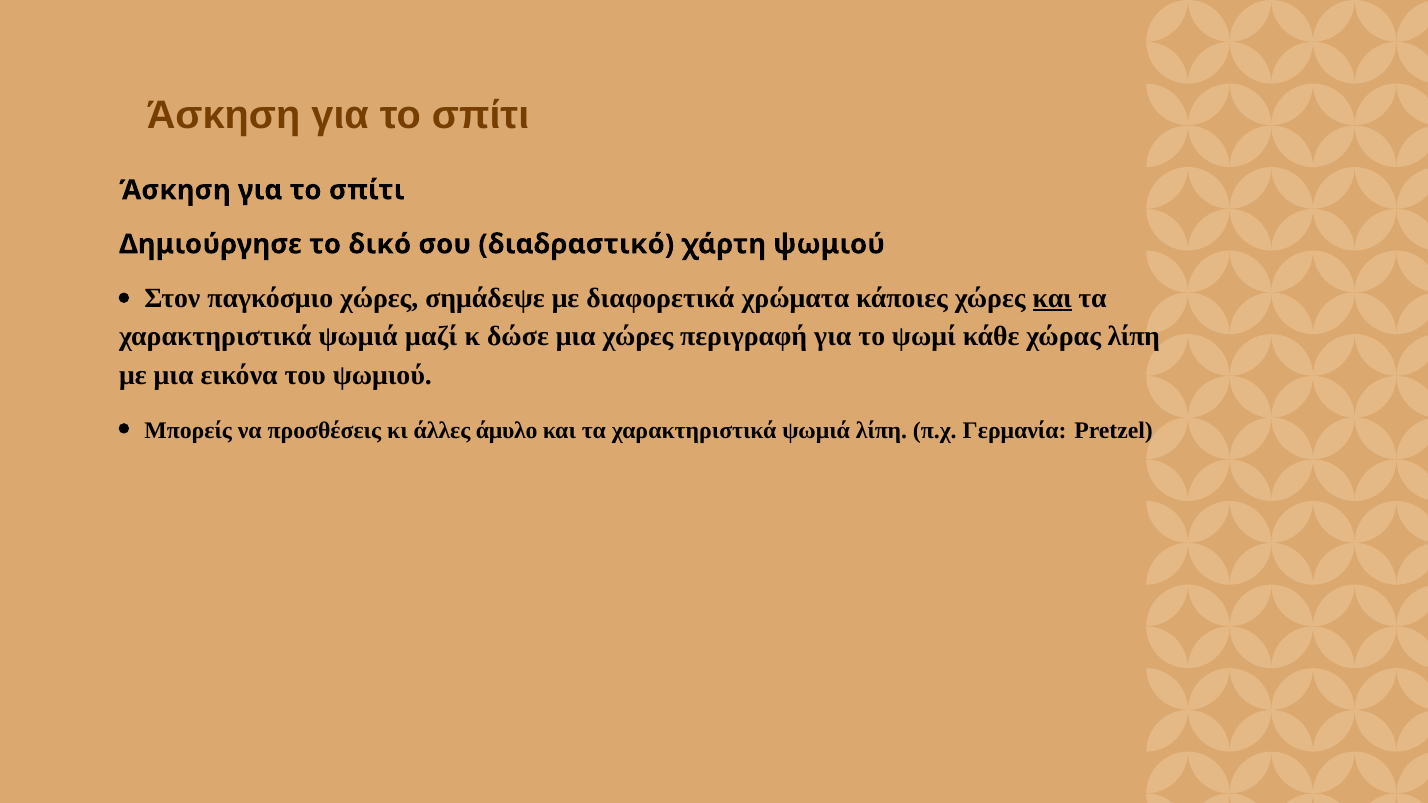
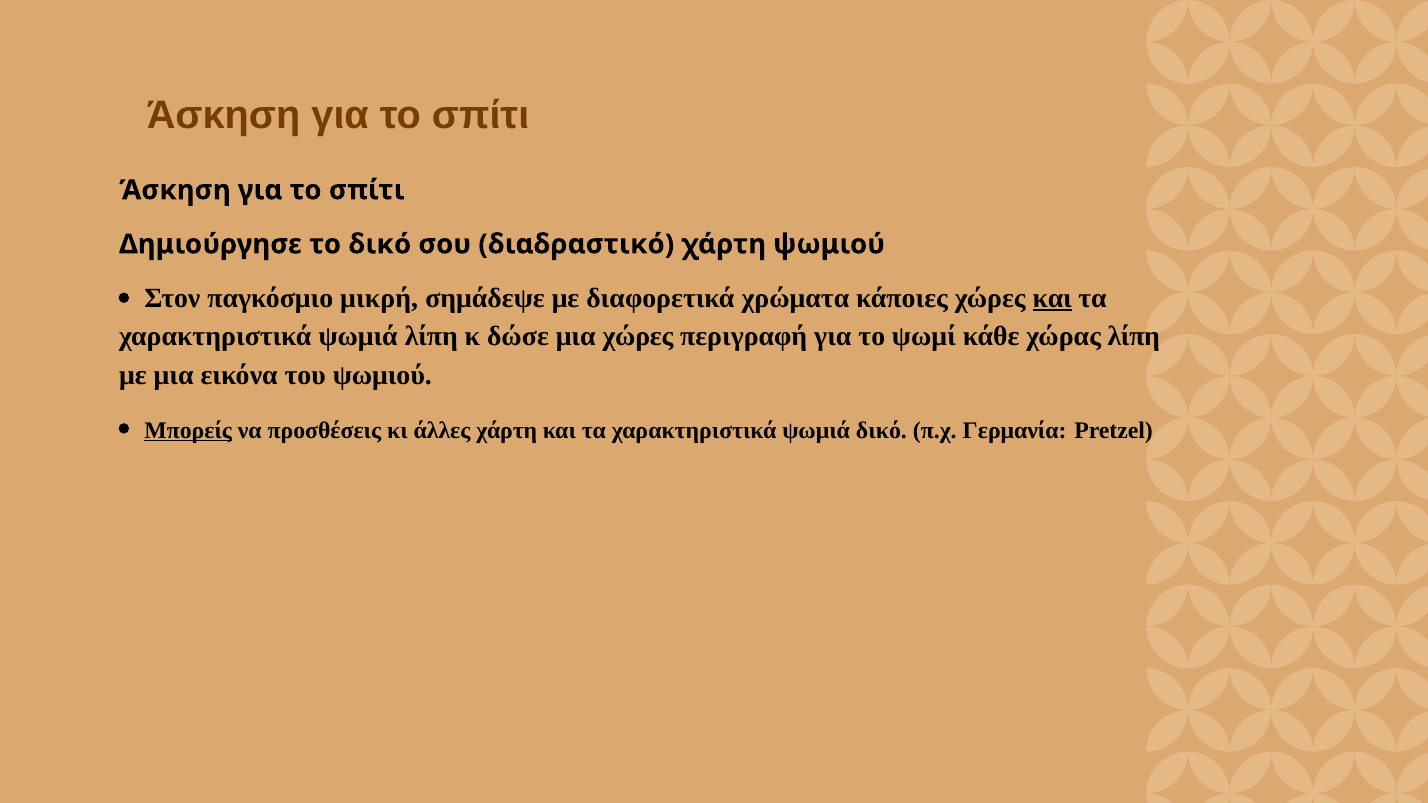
παγκόσμιο χώρες: χώρες -> μικρή (379, 298)
ψωμιά μαζί: μαζί -> λίπη (431, 337)
Μπορείς underline: none -> present (188, 431)
άλλες άμυλο: άμυλο -> χάρτη (507, 431)
ψωμιά λίπη: λίπη -> δικό (881, 431)
